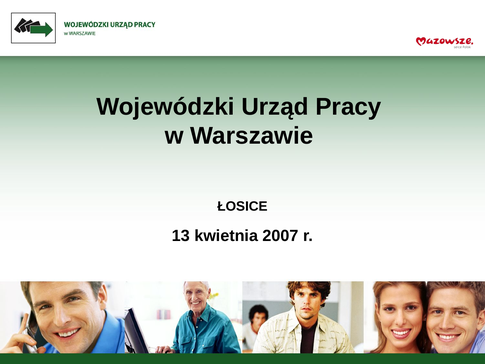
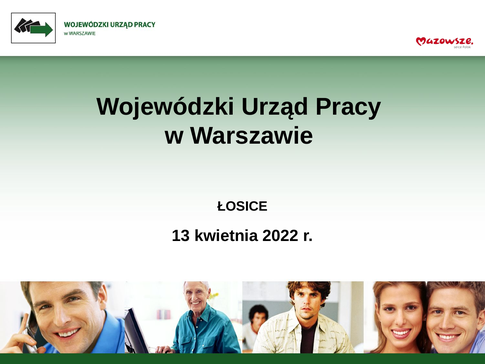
2007: 2007 -> 2022 (281, 236)
